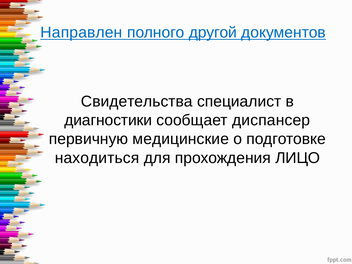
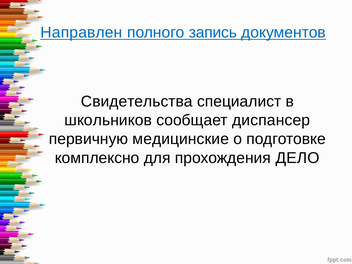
другой: другой -> запись (213, 32)
диагностики: диагностики -> школьников (108, 120)
находиться: находиться -> комплексно (97, 158)
ЛИЦО: ЛИЦО -> ДЕЛО (298, 158)
